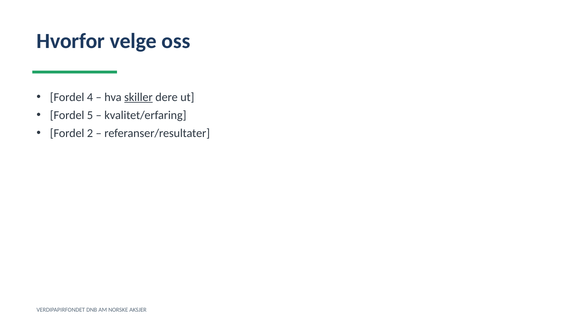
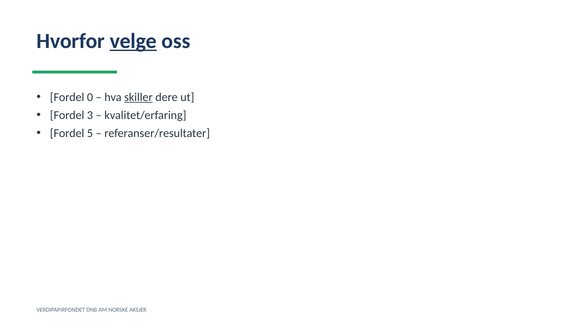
velge underline: none -> present (133, 41)
4: 4 -> 0 (90, 97)
5: 5 -> 3 (90, 115)
2: 2 -> 5 (90, 133)
